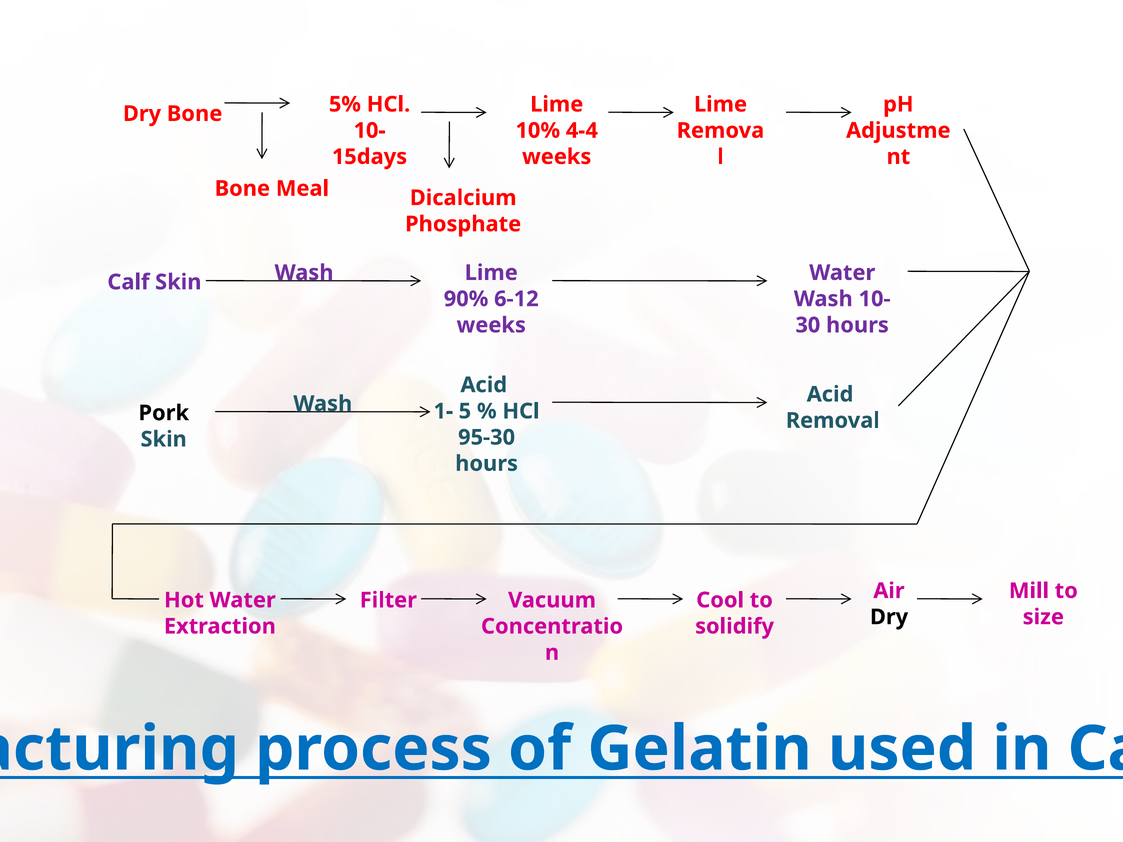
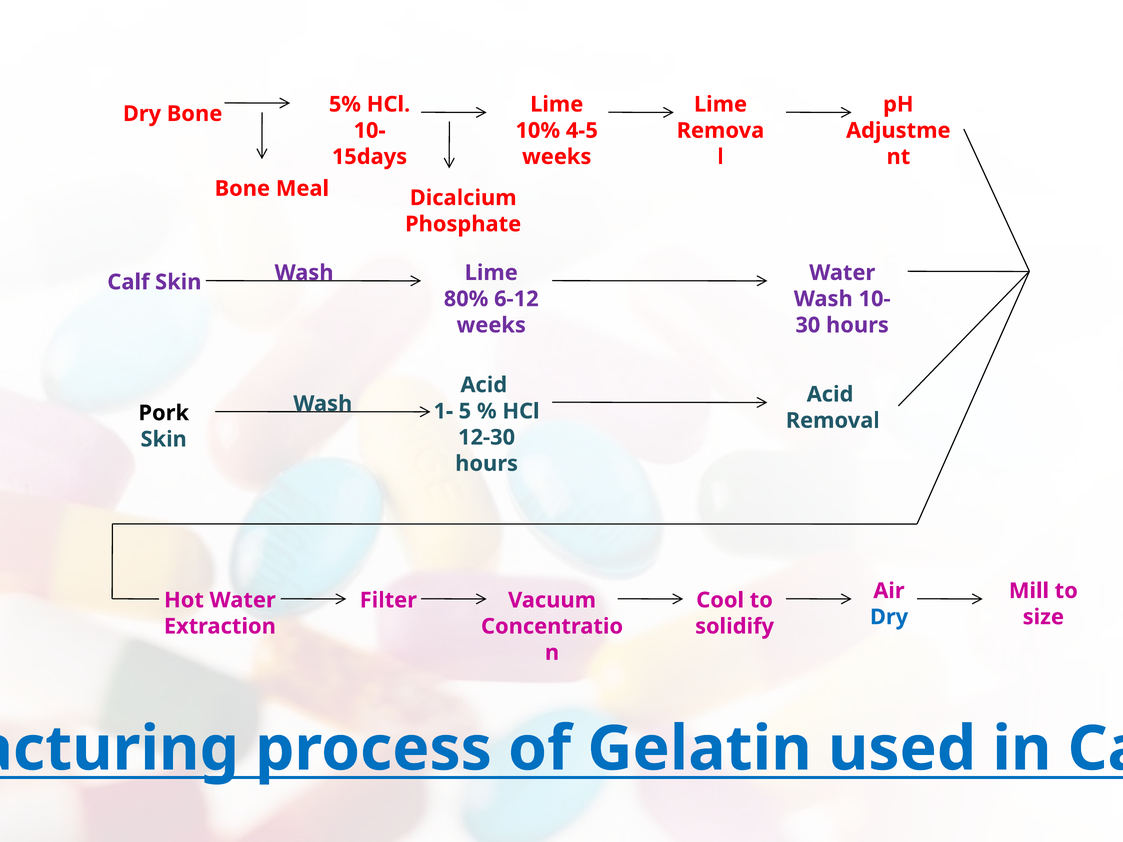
4-4: 4-4 -> 4-5 (582, 131)
90%: 90% -> 80% (466, 299)
95-30: 95-30 -> 12-30 (487, 438)
Dry colour: black -> blue (889, 617)
